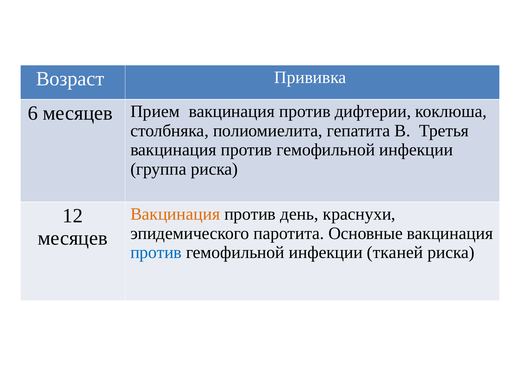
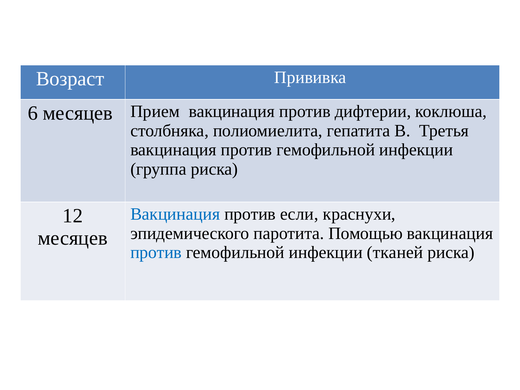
Вакцинация colour: orange -> blue (175, 214)
день: день -> если (299, 214)
Основные: Основные -> Помощью (366, 233)
